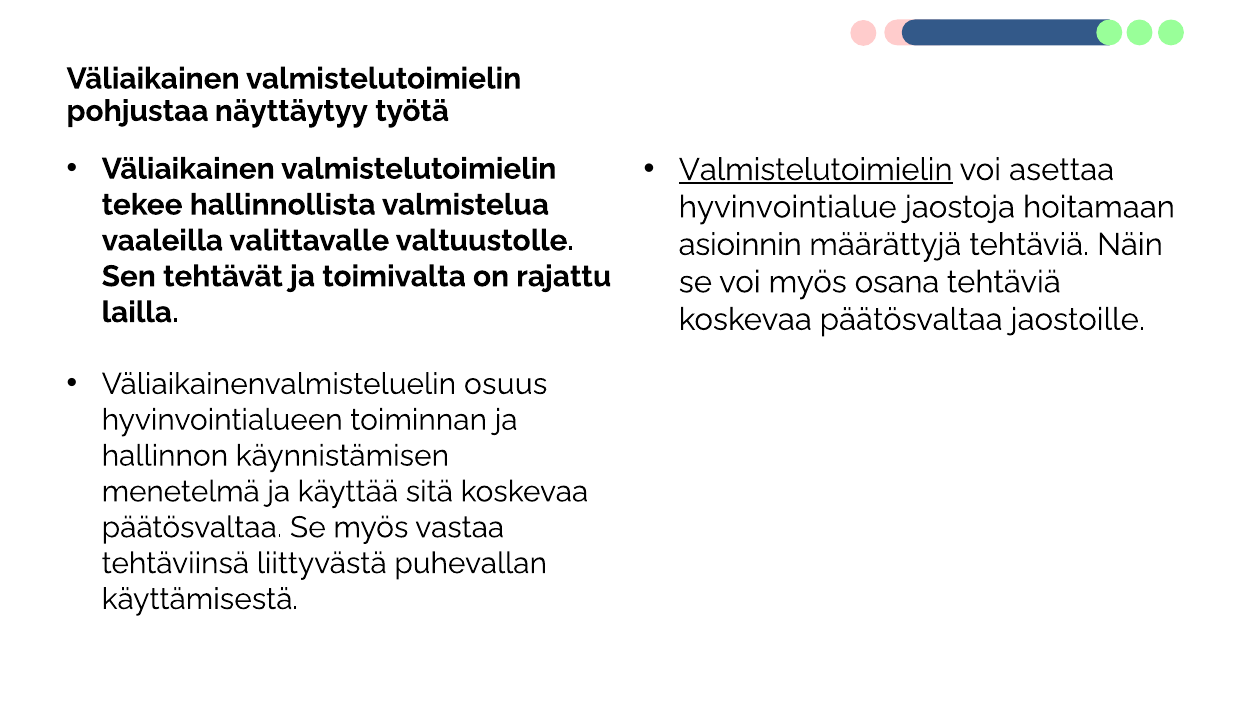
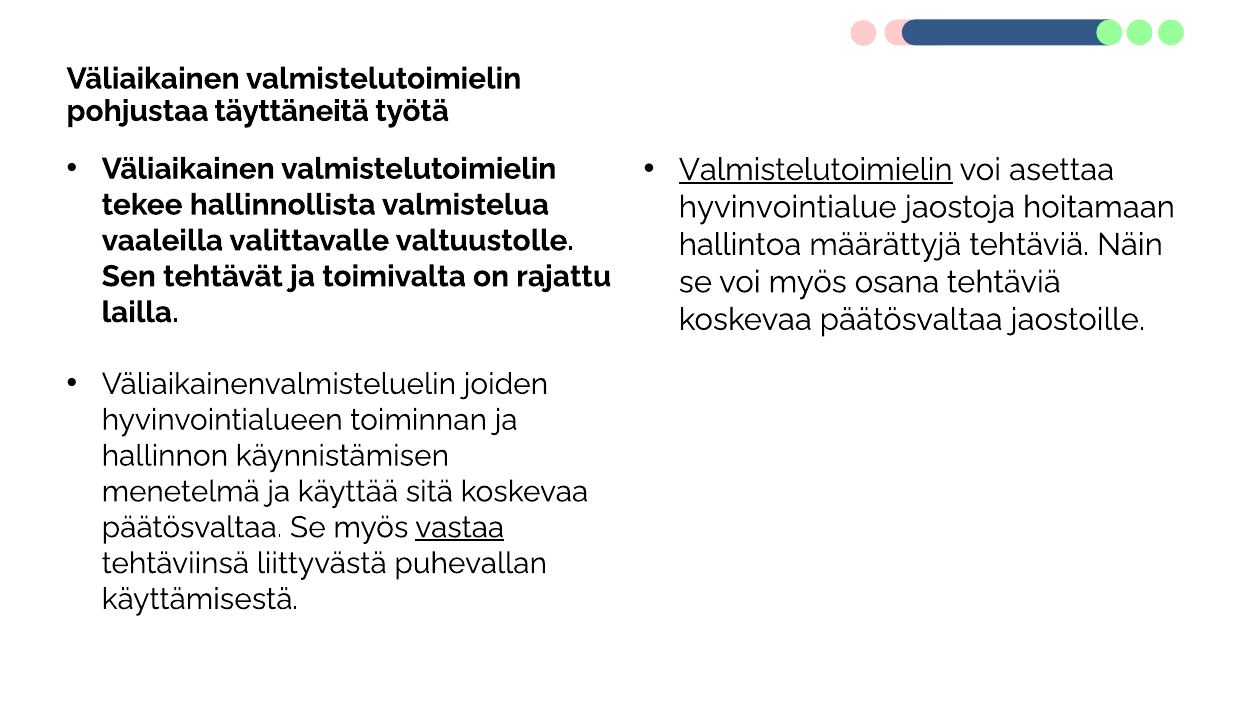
näyttäytyy: näyttäytyy -> täyttäneitä (292, 111)
asioinnin: asioinnin -> hallintoa (740, 245)
osuus: osuus -> joiden (506, 384)
vastaa underline: none -> present (460, 527)
